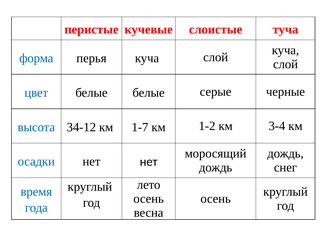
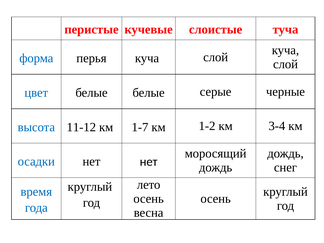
34-12: 34-12 -> 11-12 (81, 127)
